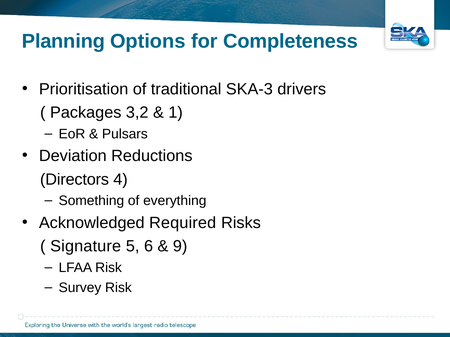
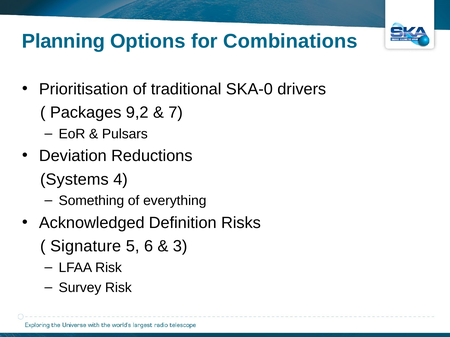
Completeness: Completeness -> Combinations (290, 41)
SKA-3: SKA-3 -> SKA-0 (249, 89)
3,2: 3,2 -> 9,2 (137, 113)
1: 1 -> 7 (176, 113)
Directors: Directors -> Systems (74, 180)
Required: Required -> Definition (183, 223)
9: 9 -> 3 (180, 247)
